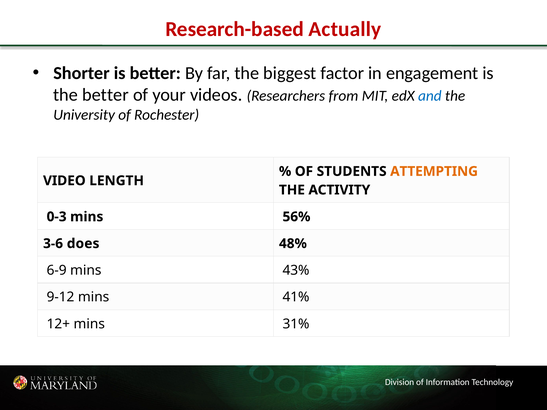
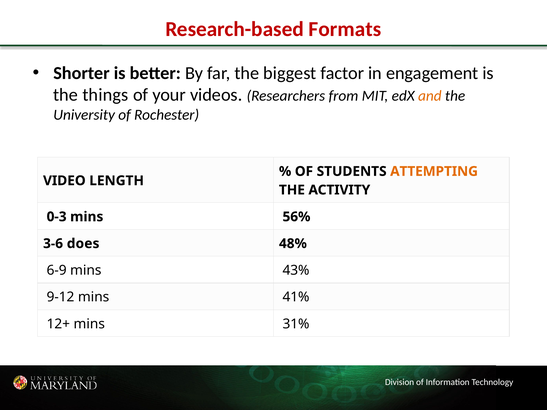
Actually: Actually -> Formats (345, 29)
the better: better -> things (105, 95)
and colour: blue -> orange (430, 96)
